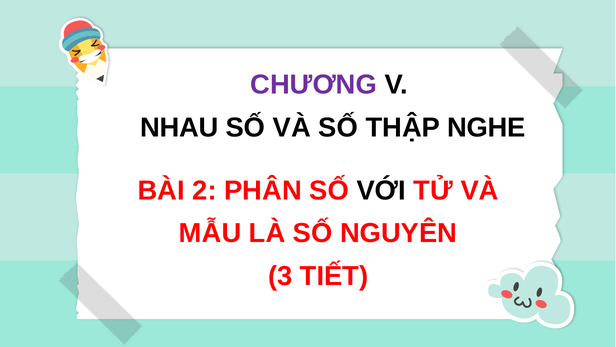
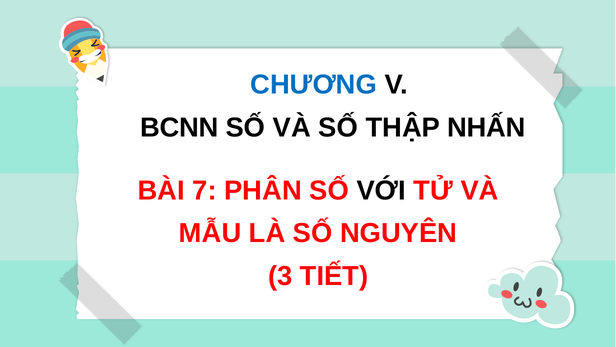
CHƯƠNG colour: purple -> blue (314, 85)
NHAU: NHAU -> BCNN (179, 128)
NGHE: NGHE -> NHẤN (486, 128)
2: 2 -> 7 (204, 190)
